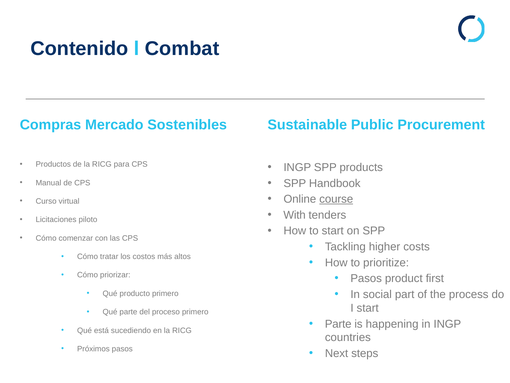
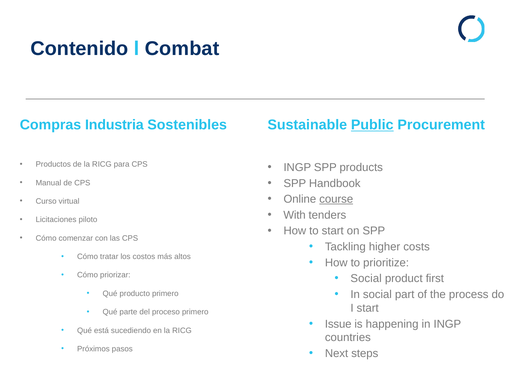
Public underline: none -> present (372, 125)
Mercado: Mercado -> Industria (114, 125)
Pasos: Pasos -> Social (366, 278)
Parte: Parte -> Issue (338, 324)
